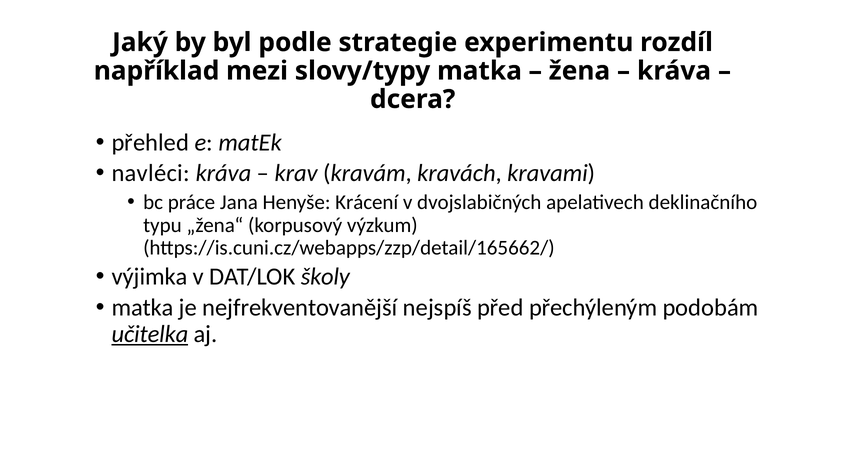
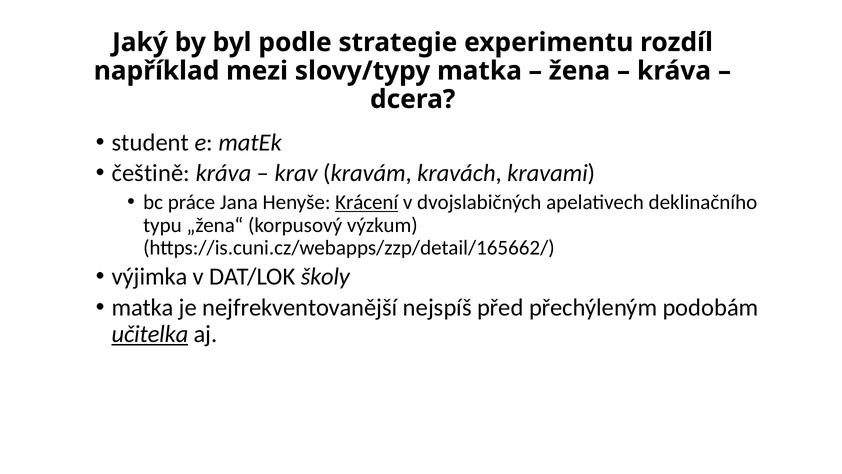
přehled: přehled -> student (150, 142)
navléci: navléci -> češtině (151, 173)
Krácení underline: none -> present (367, 202)
